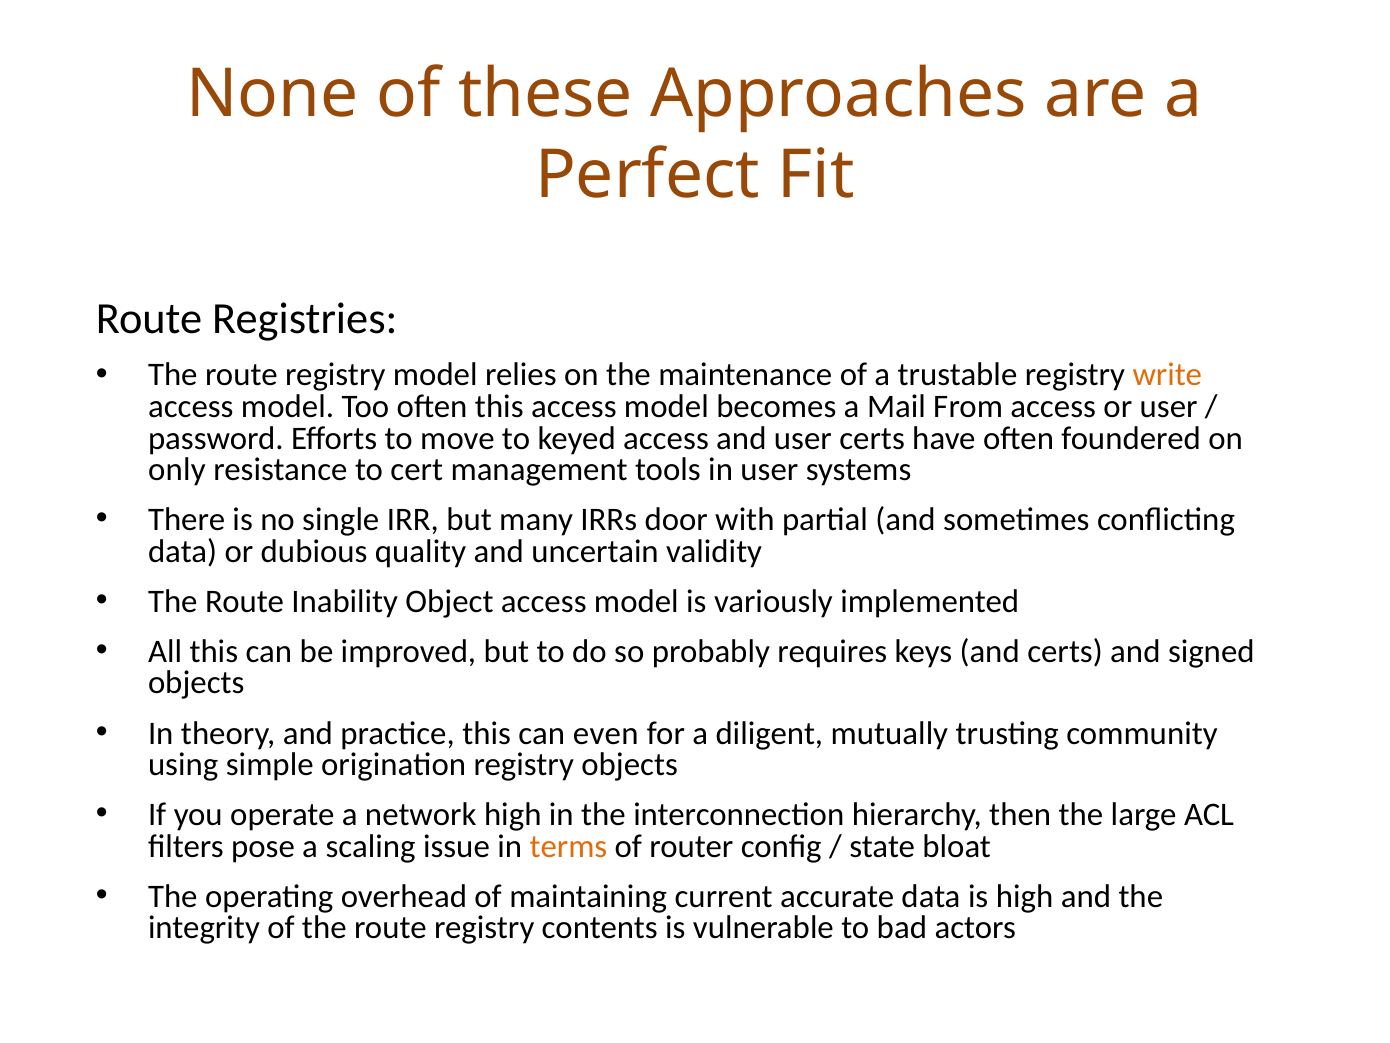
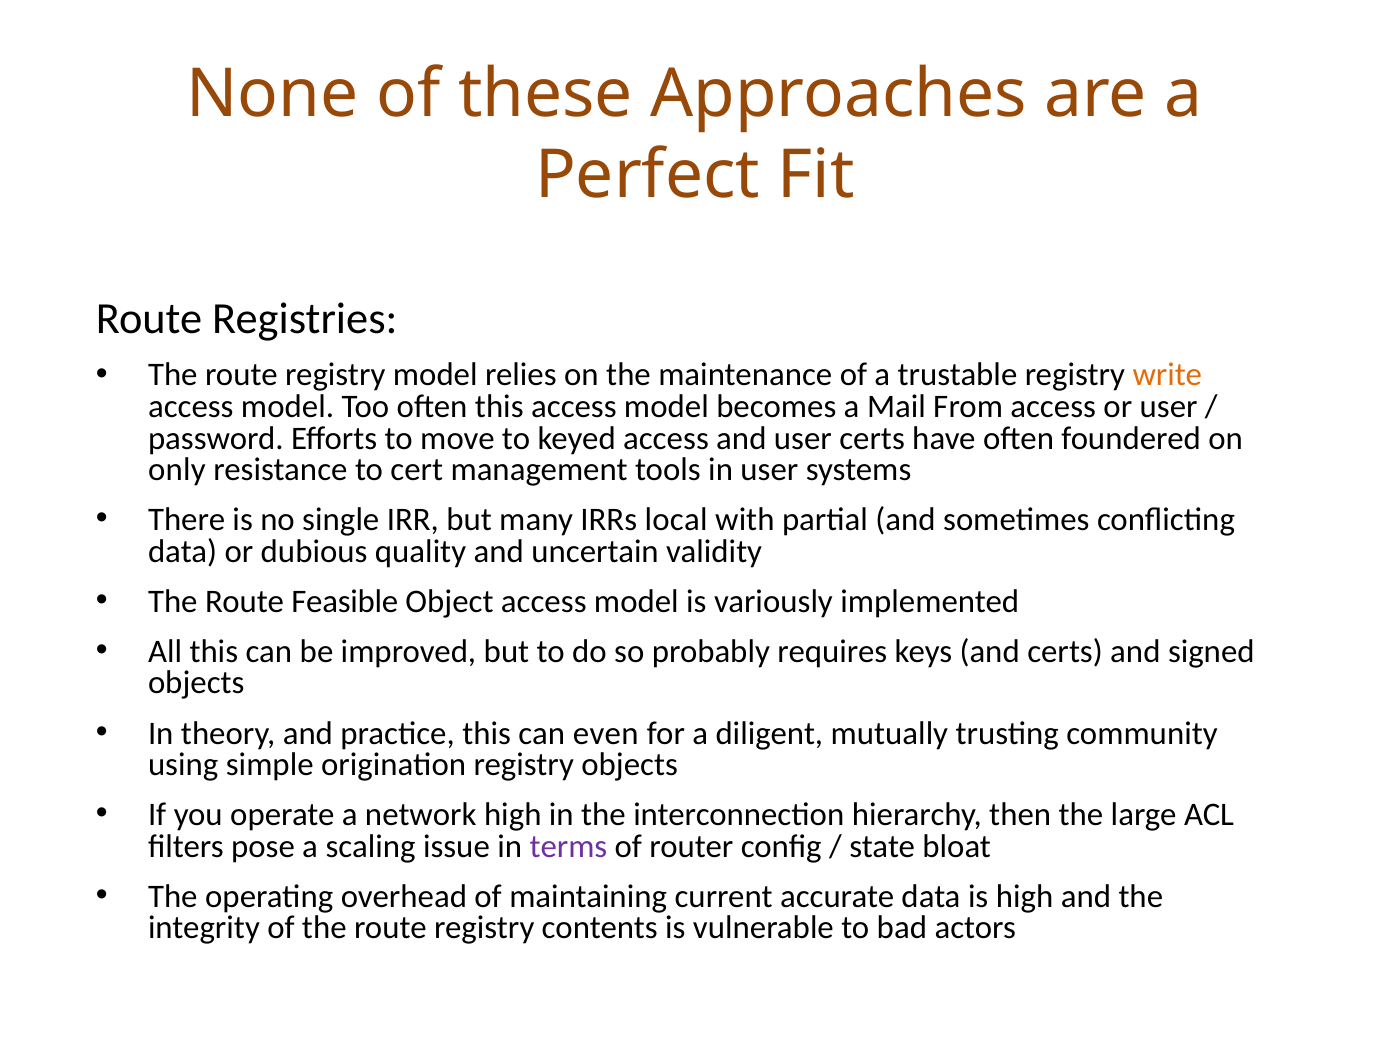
door: door -> local (676, 520)
Inability: Inability -> Feasible (345, 601)
terms colour: orange -> purple (568, 846)
